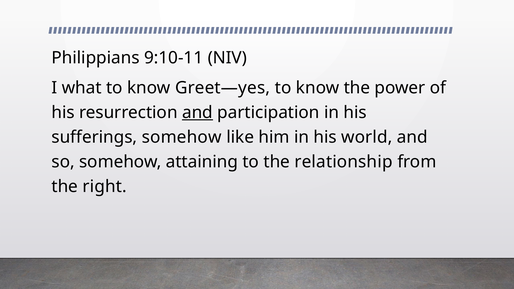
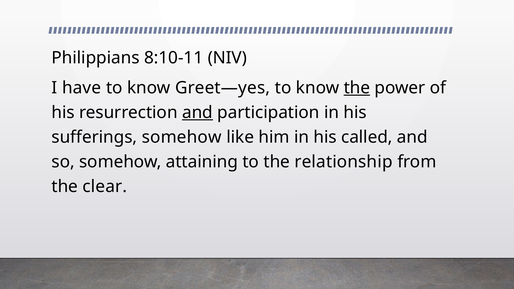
9:10-11: 9:10-11 -> 8:10-11 (174, 58)
what: what -> have (82, 88)
the underline: none -> present (357, 88)
world: world -> called (367, 137)
right: right -> clear (105, 187)
